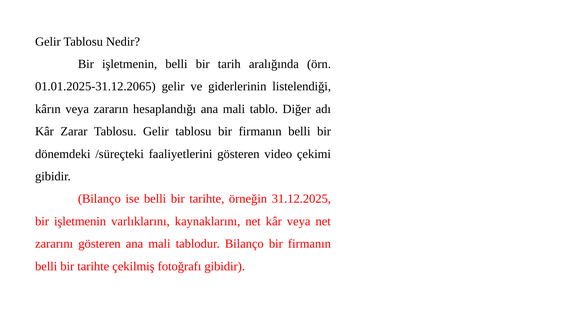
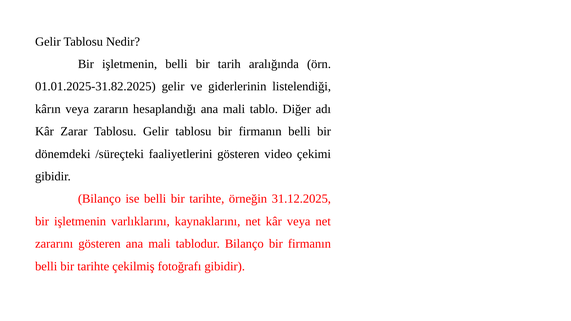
01.01.2025-31.12.2065: 01.01.2025-31.12.2065 -> 01.01.2025-31.82.2025 (95, 87)
